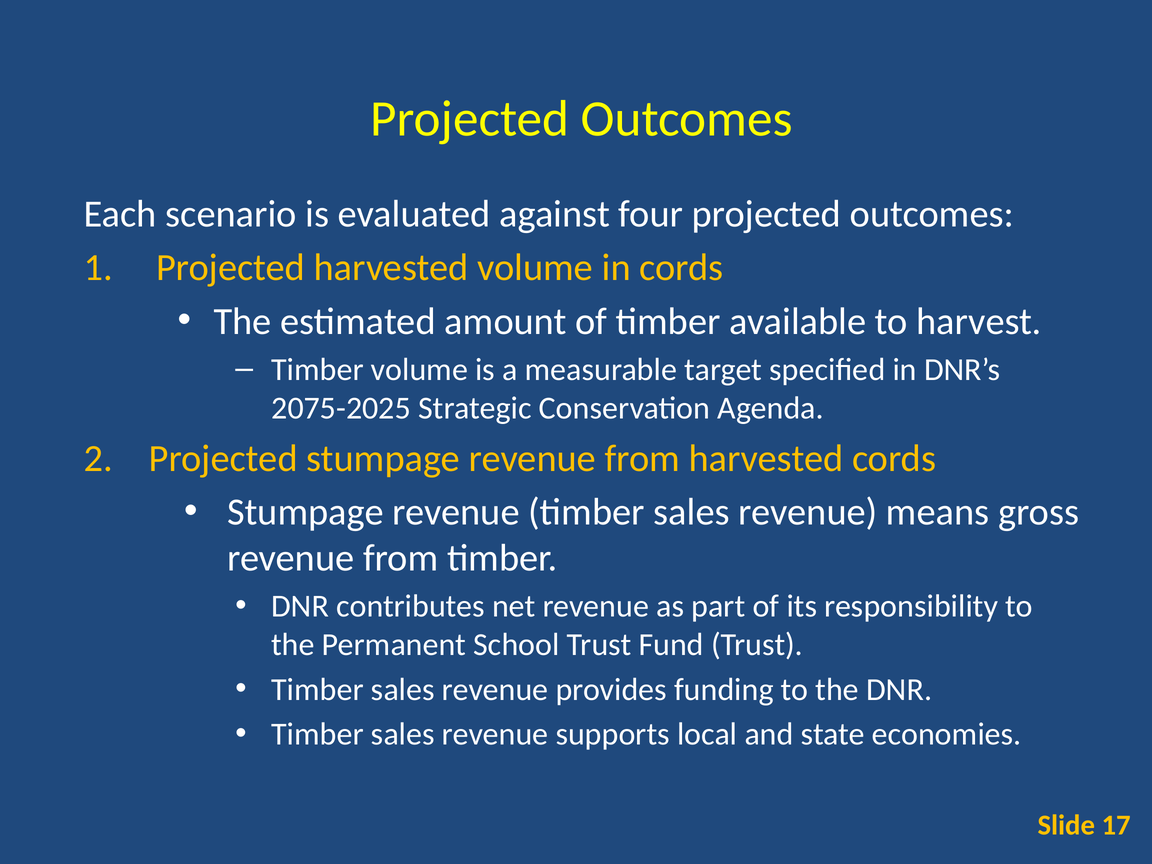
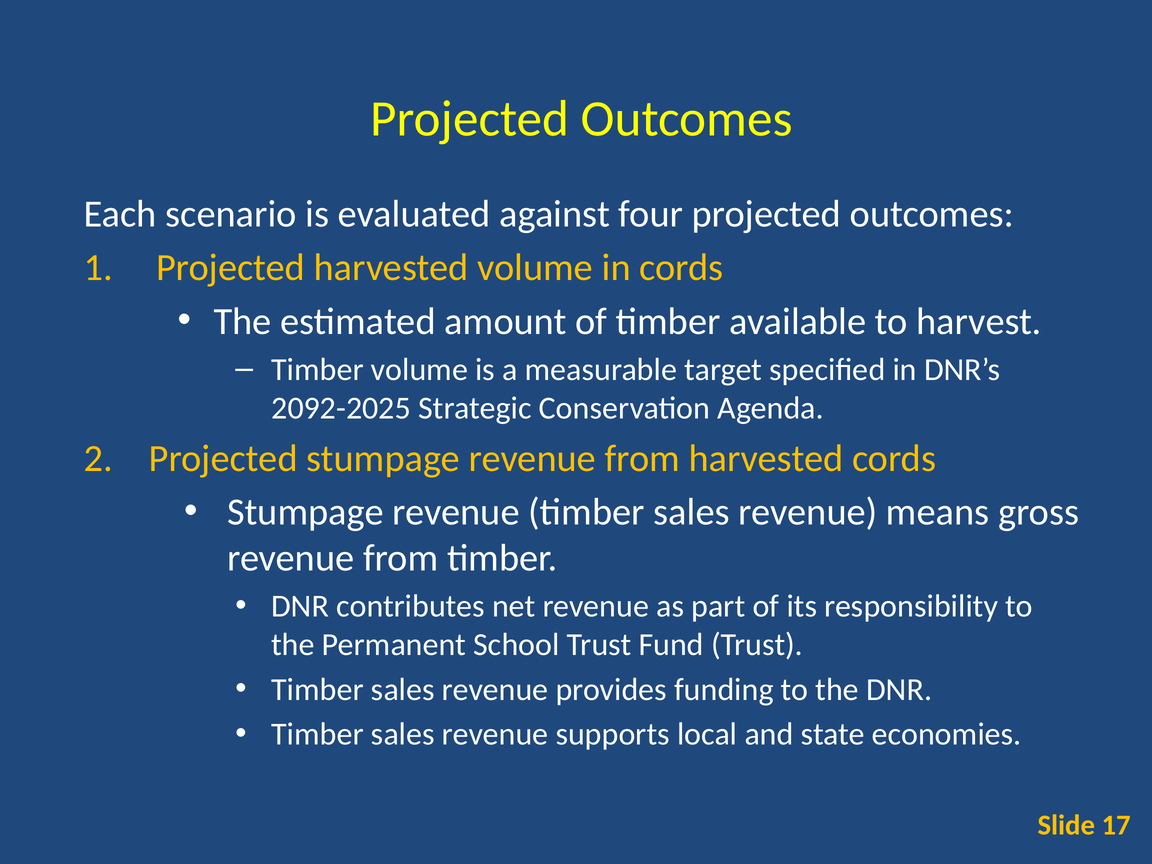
2075-2025: 2075-2025 -> 2092-2025 (341, 408)
